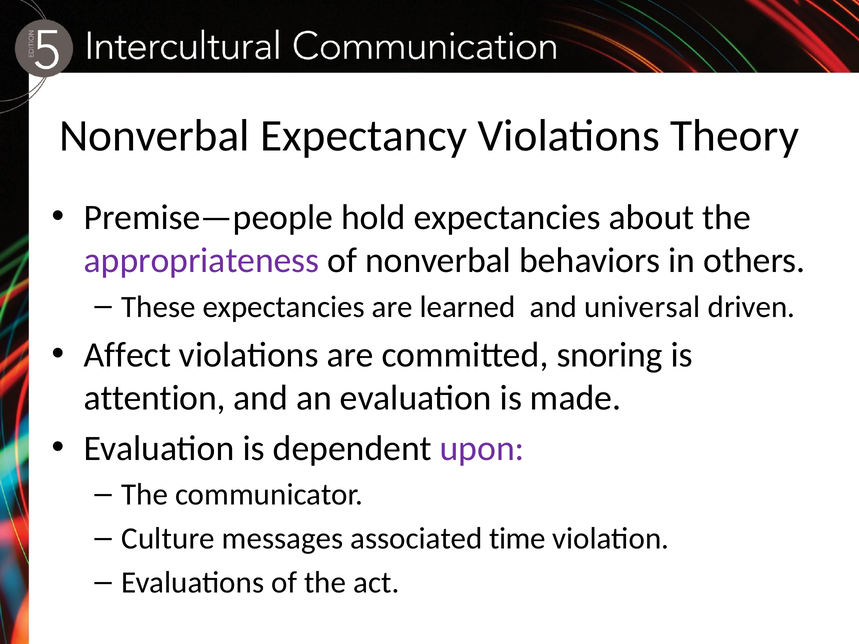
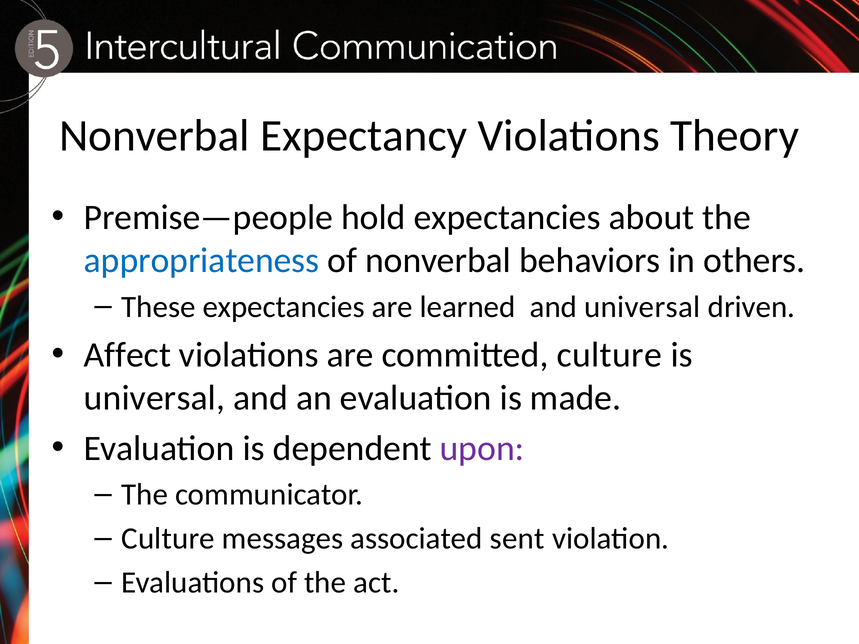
appropriateness colour: purple -> blue (202, 260)
committed snoring: snoring -> culture (609, 355)
attention: attention -> universal (154, 398)
time: time -> sent (517, 539)
